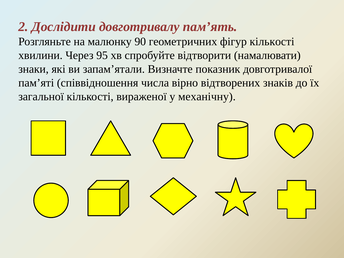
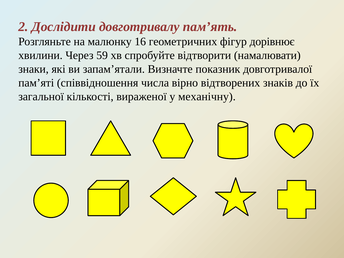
90: 90 -> 16 (140, 41)
фігур кількості: кількості -> дорівнює (272, 41)
95: 95 -> 59 (102, 55)
